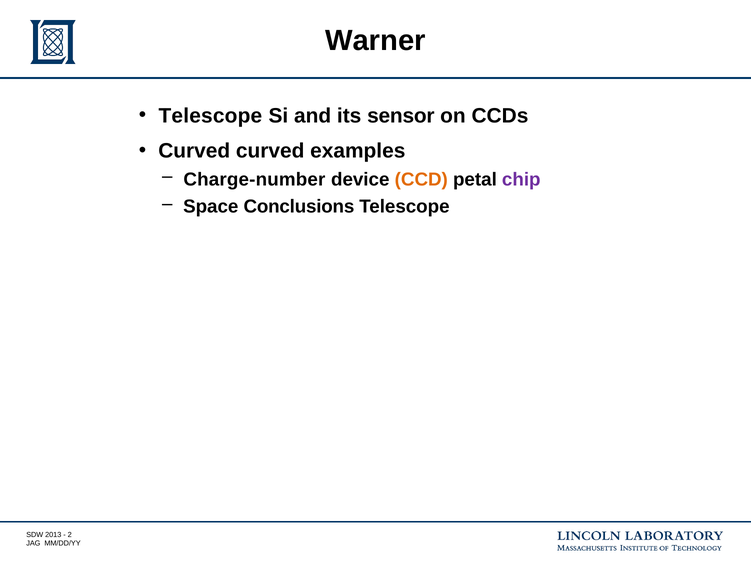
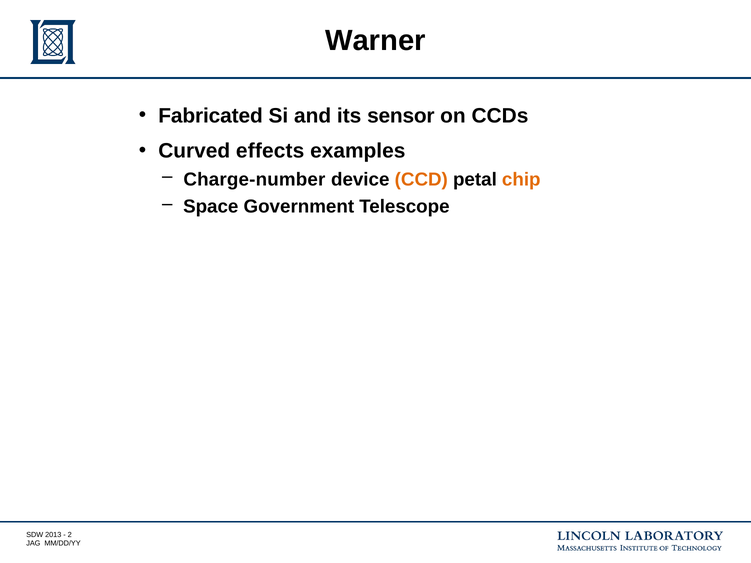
Telescope: Telescope -> Fabricated (211, 116)
Curved curved: curved -> effects (270, 151)
chip colour: purple -> orange (521, 179)
Conclusions: Conclusions -> Government (299, 207)
